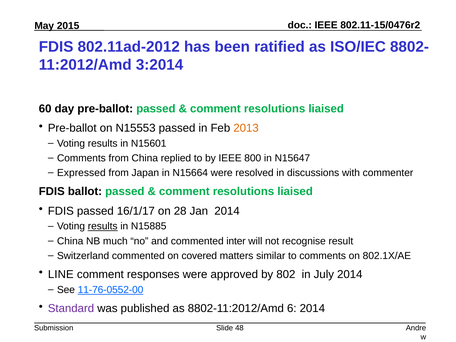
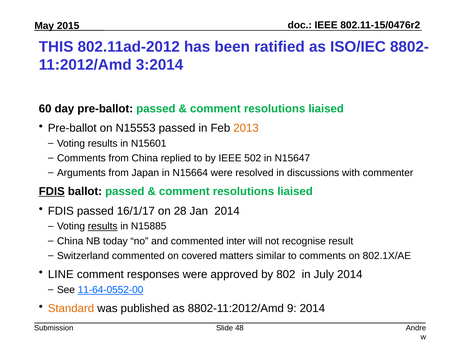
FDIS: FDIS -> THIS (56, 47)
800: 800 -> 502 (253, 158)
Expressed: Expressed -> Arguments (81, 173)
FDIS underline: none -> present (52, 192)
much: much -> today (115, 241)
11-76-0552-00: 11-76-0552-00 -> 11-64-0552-00 (111, 290)
Standard colour: purple -> orange (71, 308)
6: 6 -> 9 (292, 308)
